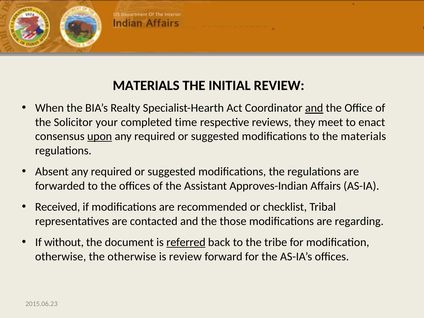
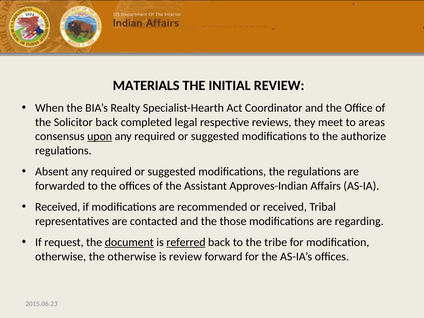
and underline: present -> none (314, 108)
Solicitor your: your -> back (107, 122)
time: time -> legal (186, 122)
enact: enact -> areas (372, 122)
the materials: materials -> authorize (363, 136)
or checklist: checklist -> received (285, 207)
without: without -> request (64, 242)
document underline: none -> present (129, 242)
